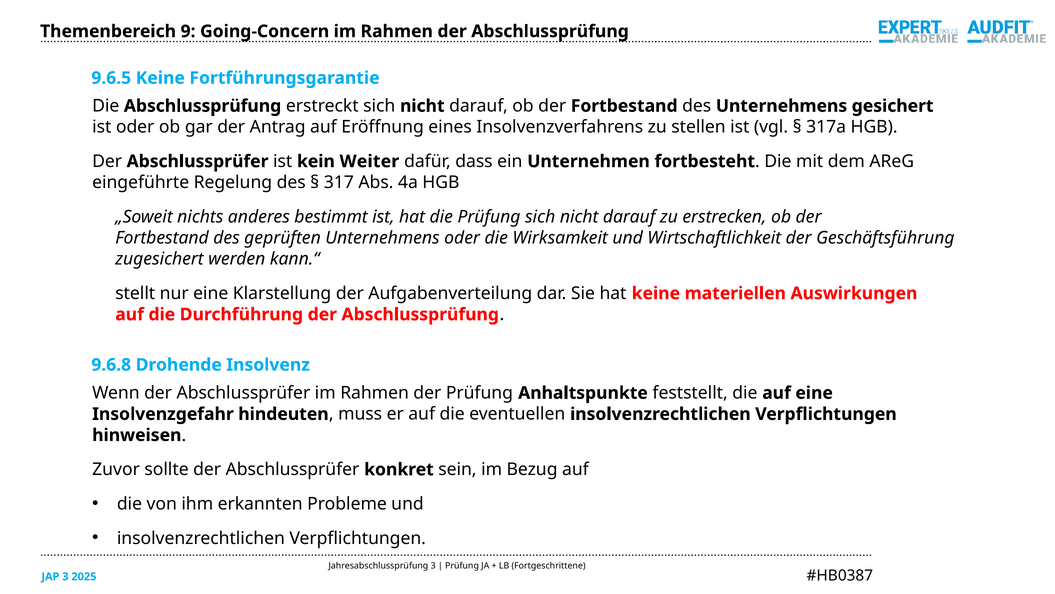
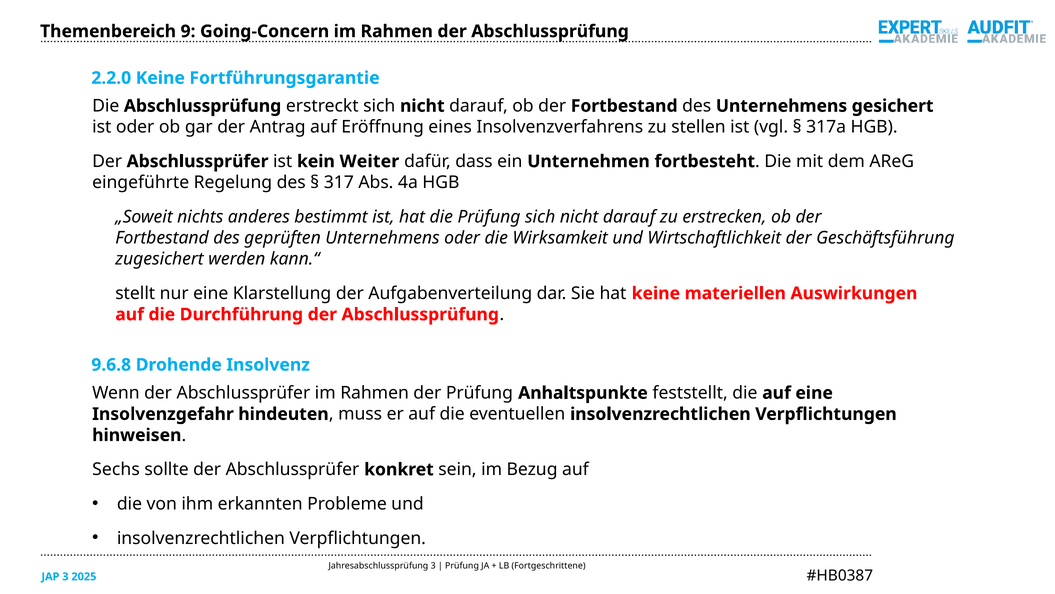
9.6.5: 9.6.5 -> 2.2.0 (111, 78)
Zuvor: Zuvor -> Sechs (116, 469)
